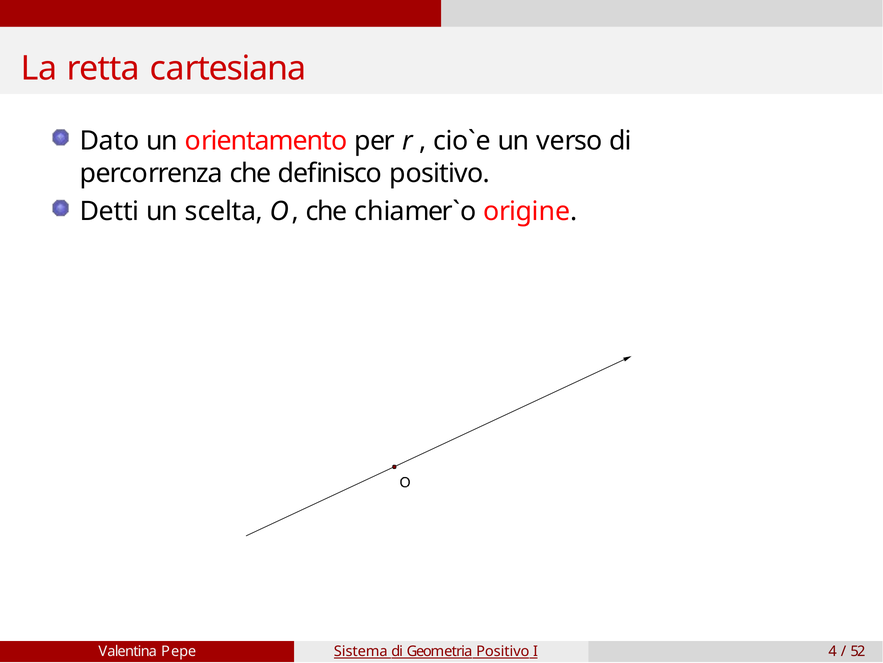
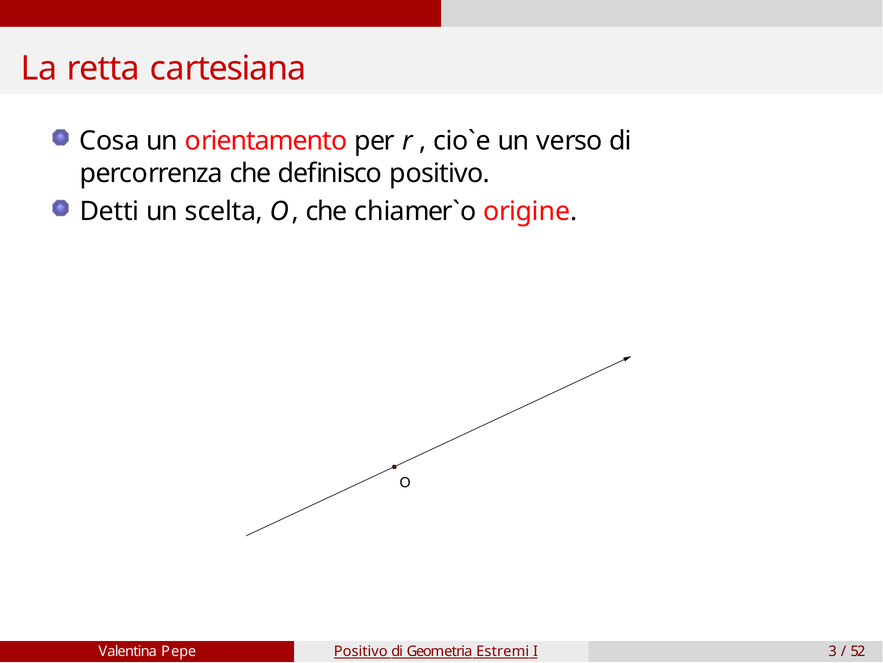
Dato: Dato -> Cosa (109, 141)
Pepe Sistema: Sistema -> Positivo (361, 651)
Geometria Positivo: Positivo -> Estremi (503, 651)
4: 4 -> 3 (833, 651)
